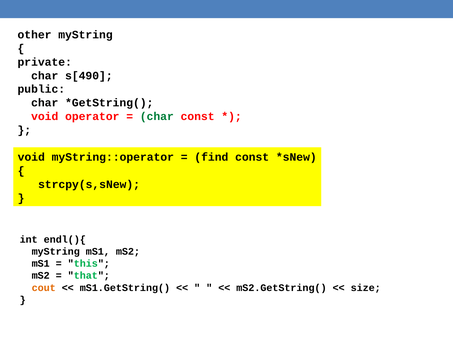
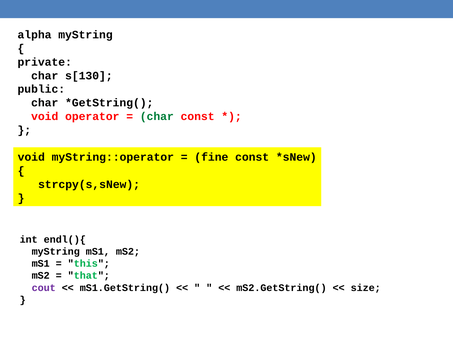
other: other -> alpha (35, 35)
s[490: s[490 -> s[130 (89, 76)
find: find -> fine (211, 157)
cout colour: orange -> purple (44, 288)
